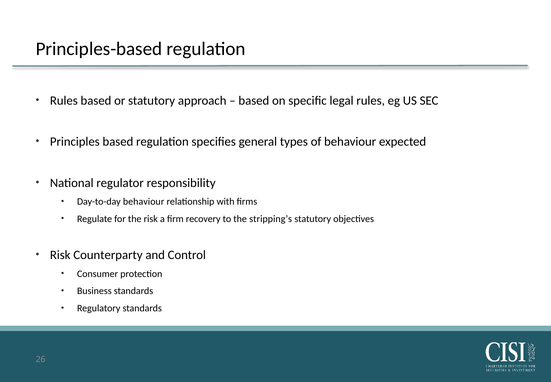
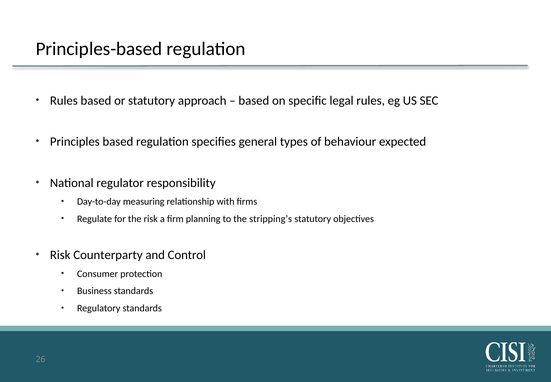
Day-to-day behaviour: behaviour -> measuring (144, 201)
recovery: recovery -> planning (203, 218)
